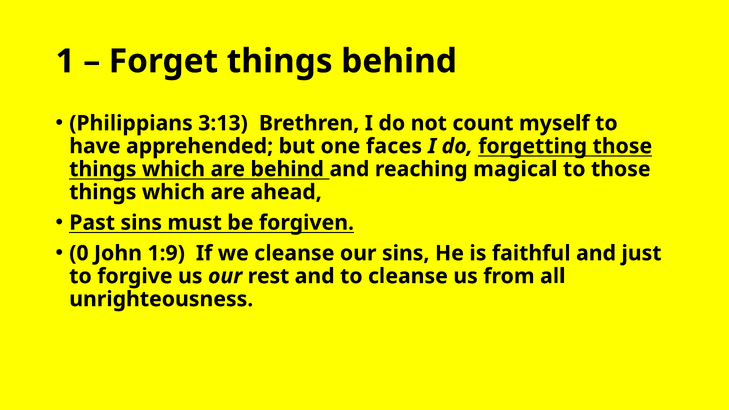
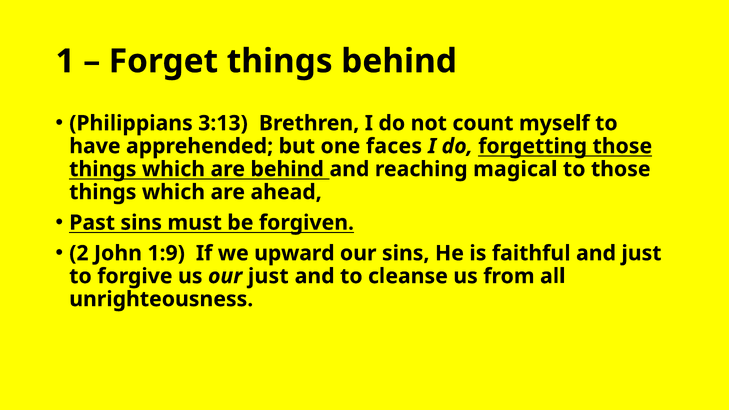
0: 0 -> 2 (79, 253)
we cleanse: cleanse -> upward (294, 253)
our rest: rest -> just (268, 276)
